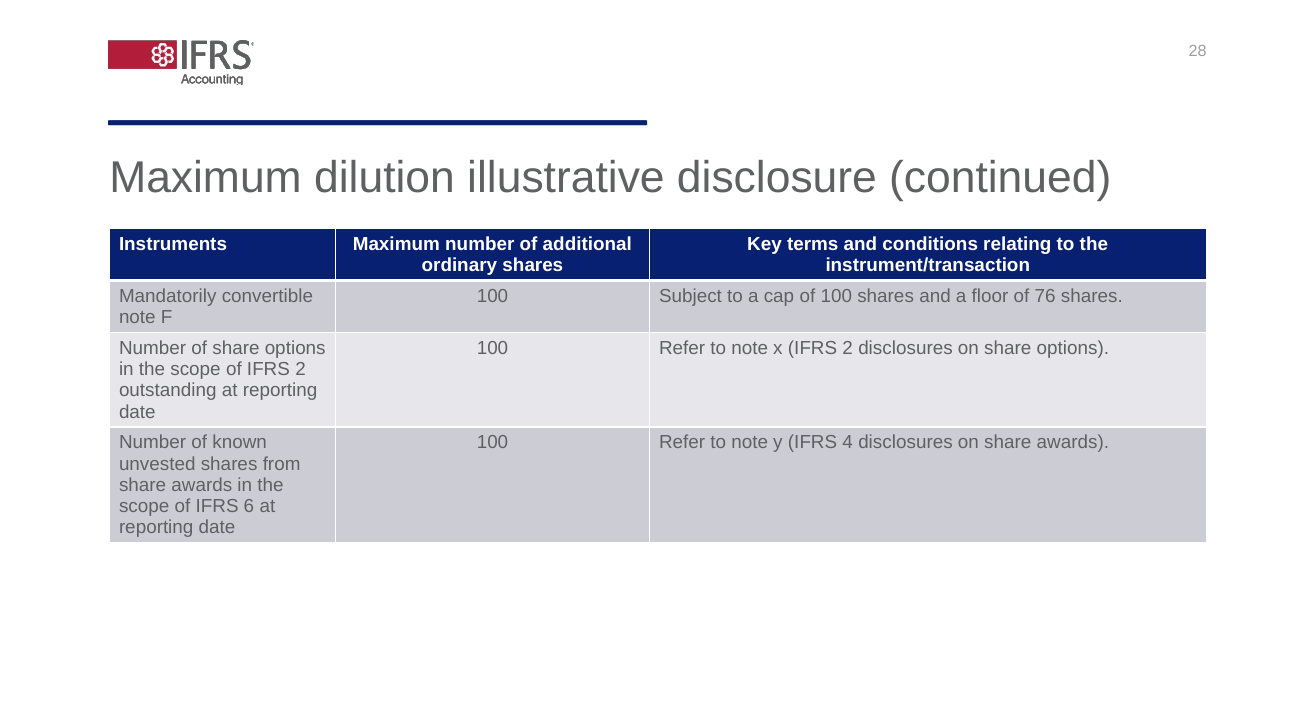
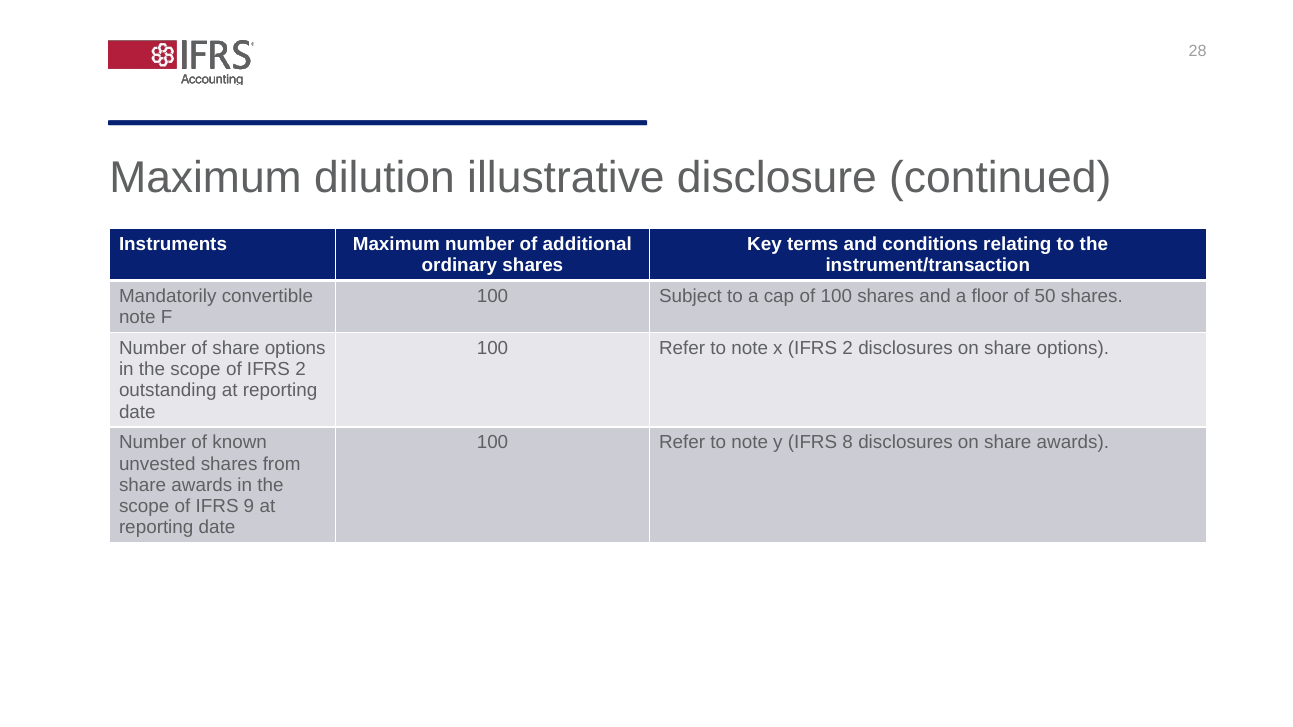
76: 76 -> 50 (1045, 296)
4: 4 -> 8 (848, 443)
6: 6 -> 9 (249, 506)
